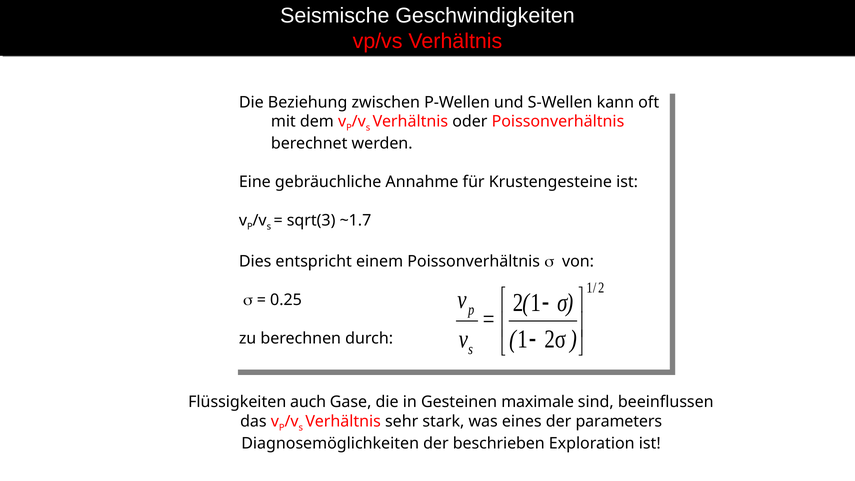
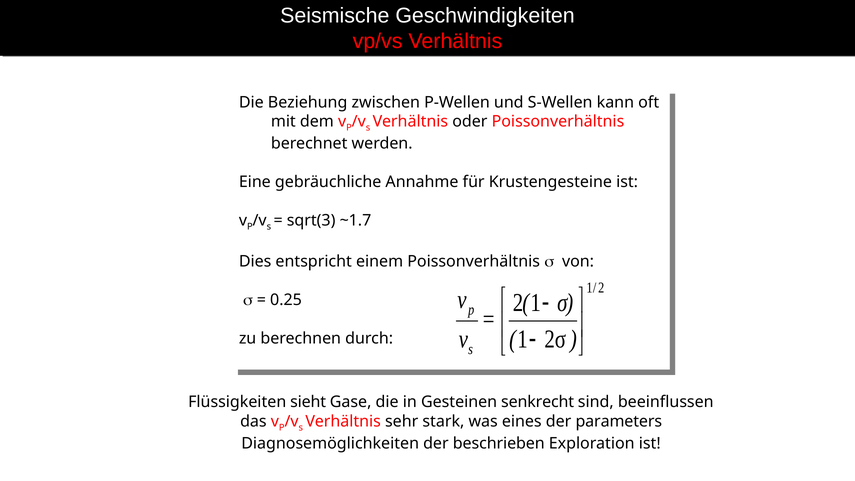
auch: auch -> sieht (308, 402)
maximale: maximale -> senkrecht (538, 402)
